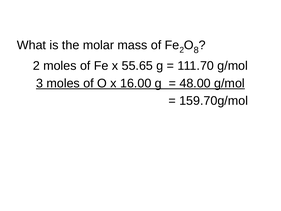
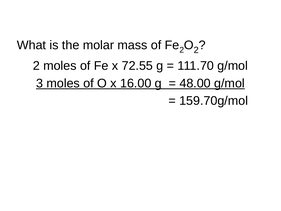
O 8: 8 -> 2 (196, 50)
55.65: 55.65 -> 72.55 (137, 66)
